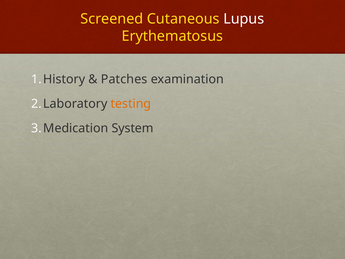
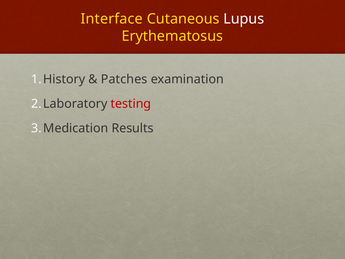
Screened: Screened -> Interface (112, 19)
testing colour: orange -> red (131, 104)
System: System -> Results (133, 128)
